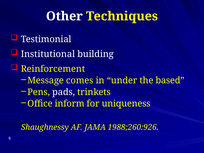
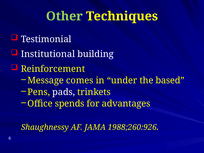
Other colour: white -> light green (64, 16)
inform: inform -> spends (70, 104)
uniqueness: uniqueness -> advantages (126, 104)
